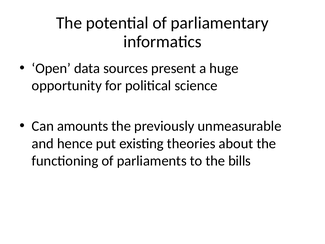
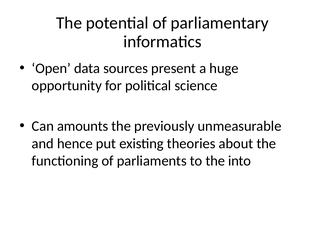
bills: bills -> into (240, 161)
